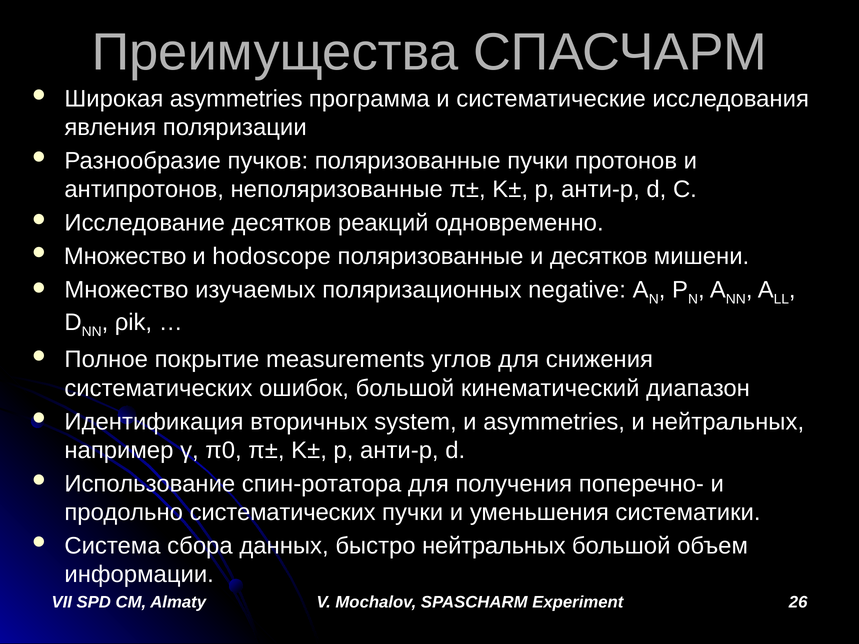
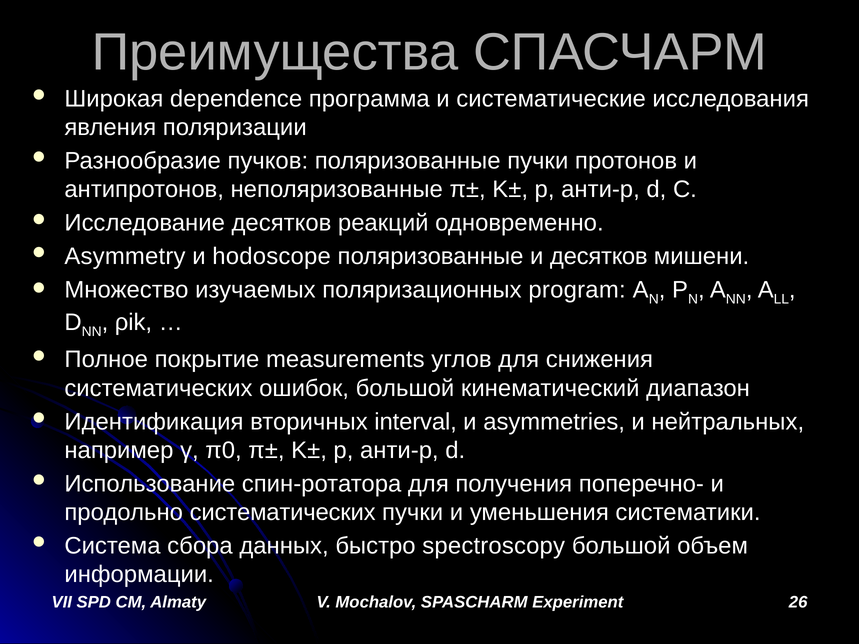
Широкая asymmetries: asymmetries -> dependence (236, 99)
Множество: Множество -> Asymmetry (125, 256)
negative: negative -> program (577, 290)
system: system -> interval (416, 422)
быстро нейтральных: нейтральных -> spectroscopy (494, 546)
